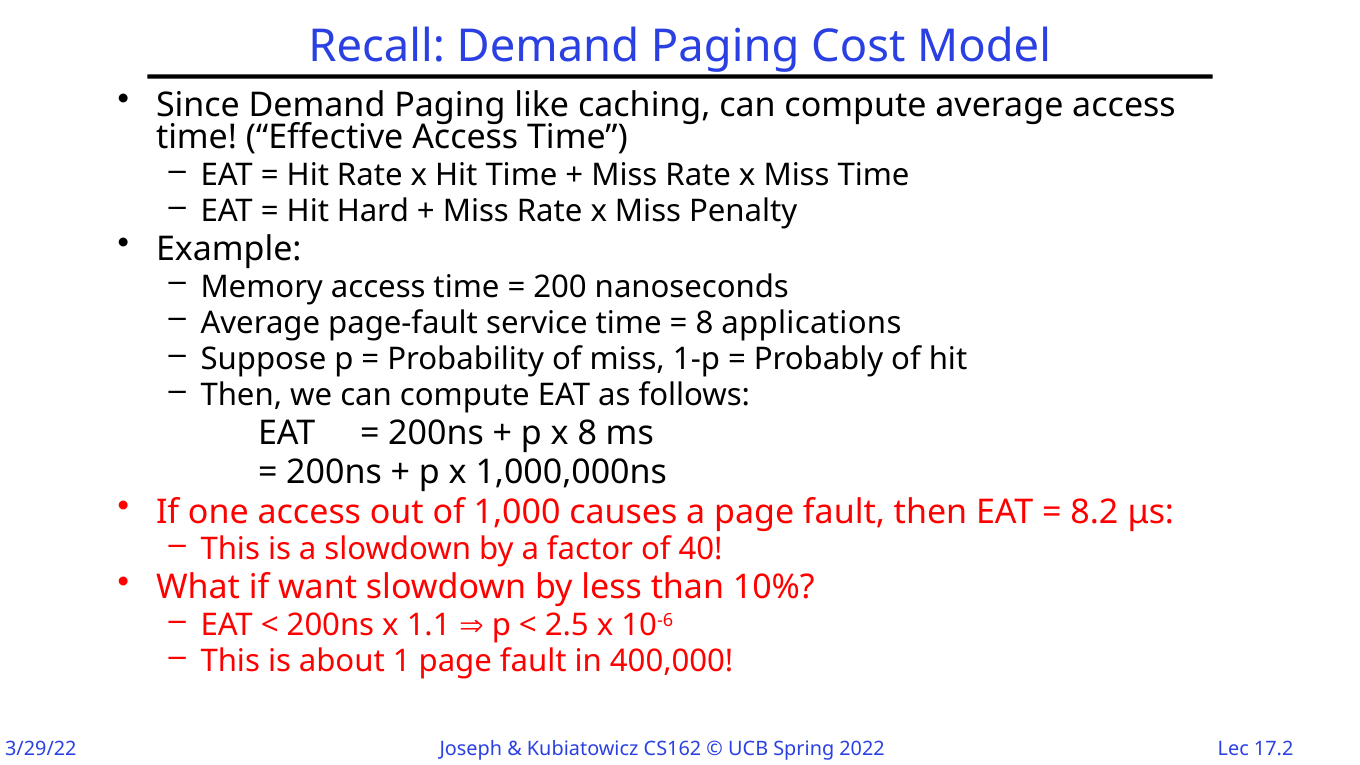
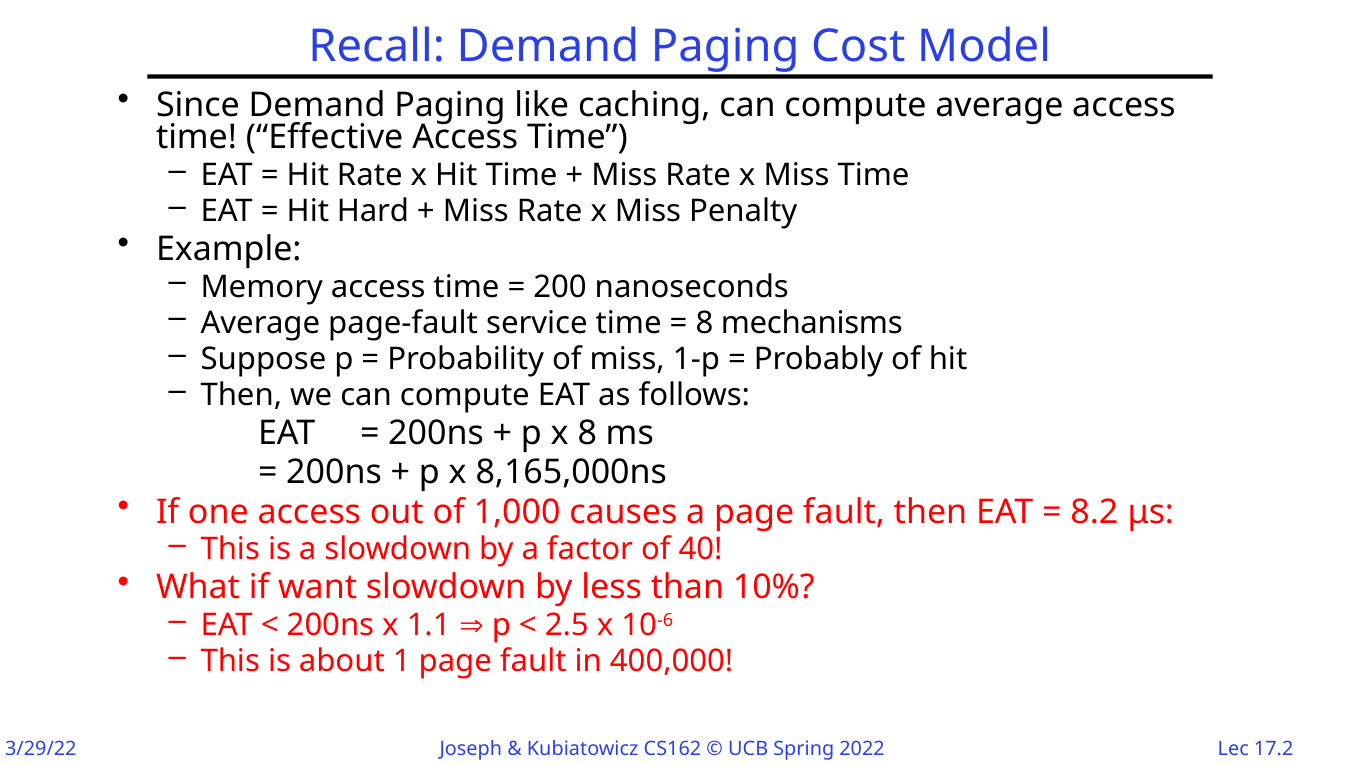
applications: applications -> mechanisms (812, 323)
1,000,000ns: 1,000,000ns -> 8,165,000ns (571, 473)
